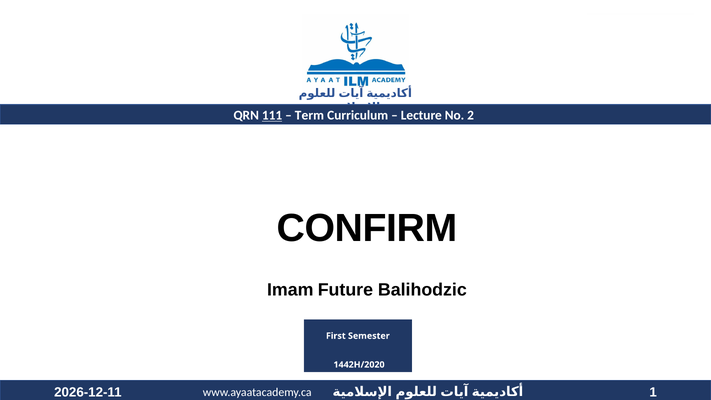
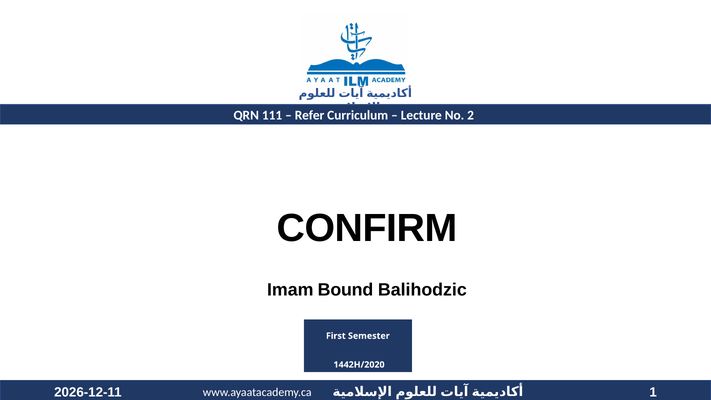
111 underline: present -> none (272, 115)
Term: Term -> Refer (310, 115)
Future: Future -> Bound (345, 290)
